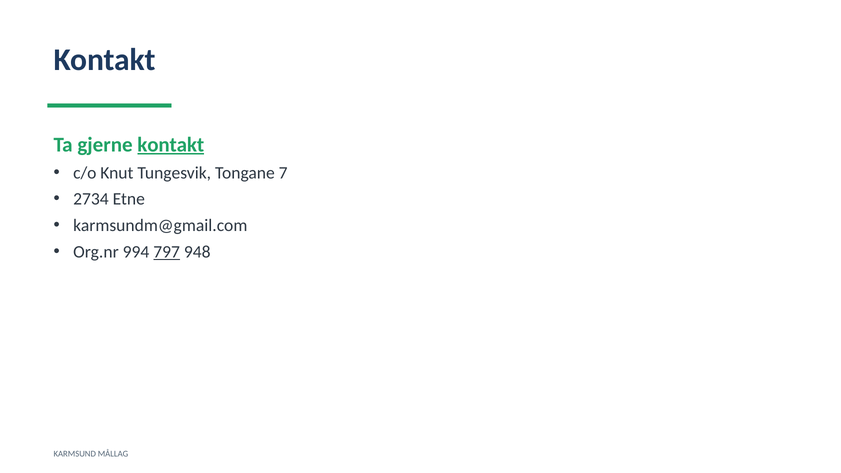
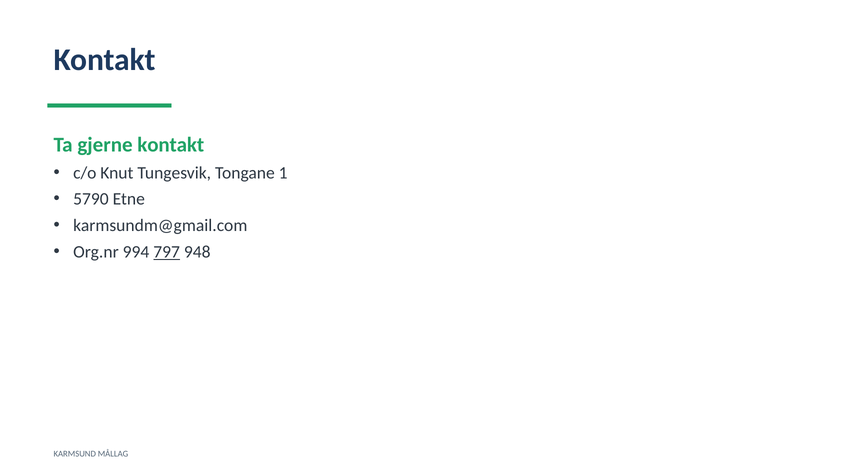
kontakt underline: present -> none (171, 145)
7: 7 -> 1 (283, 173)
2734: 2734 -> 5790 (91, 199)
